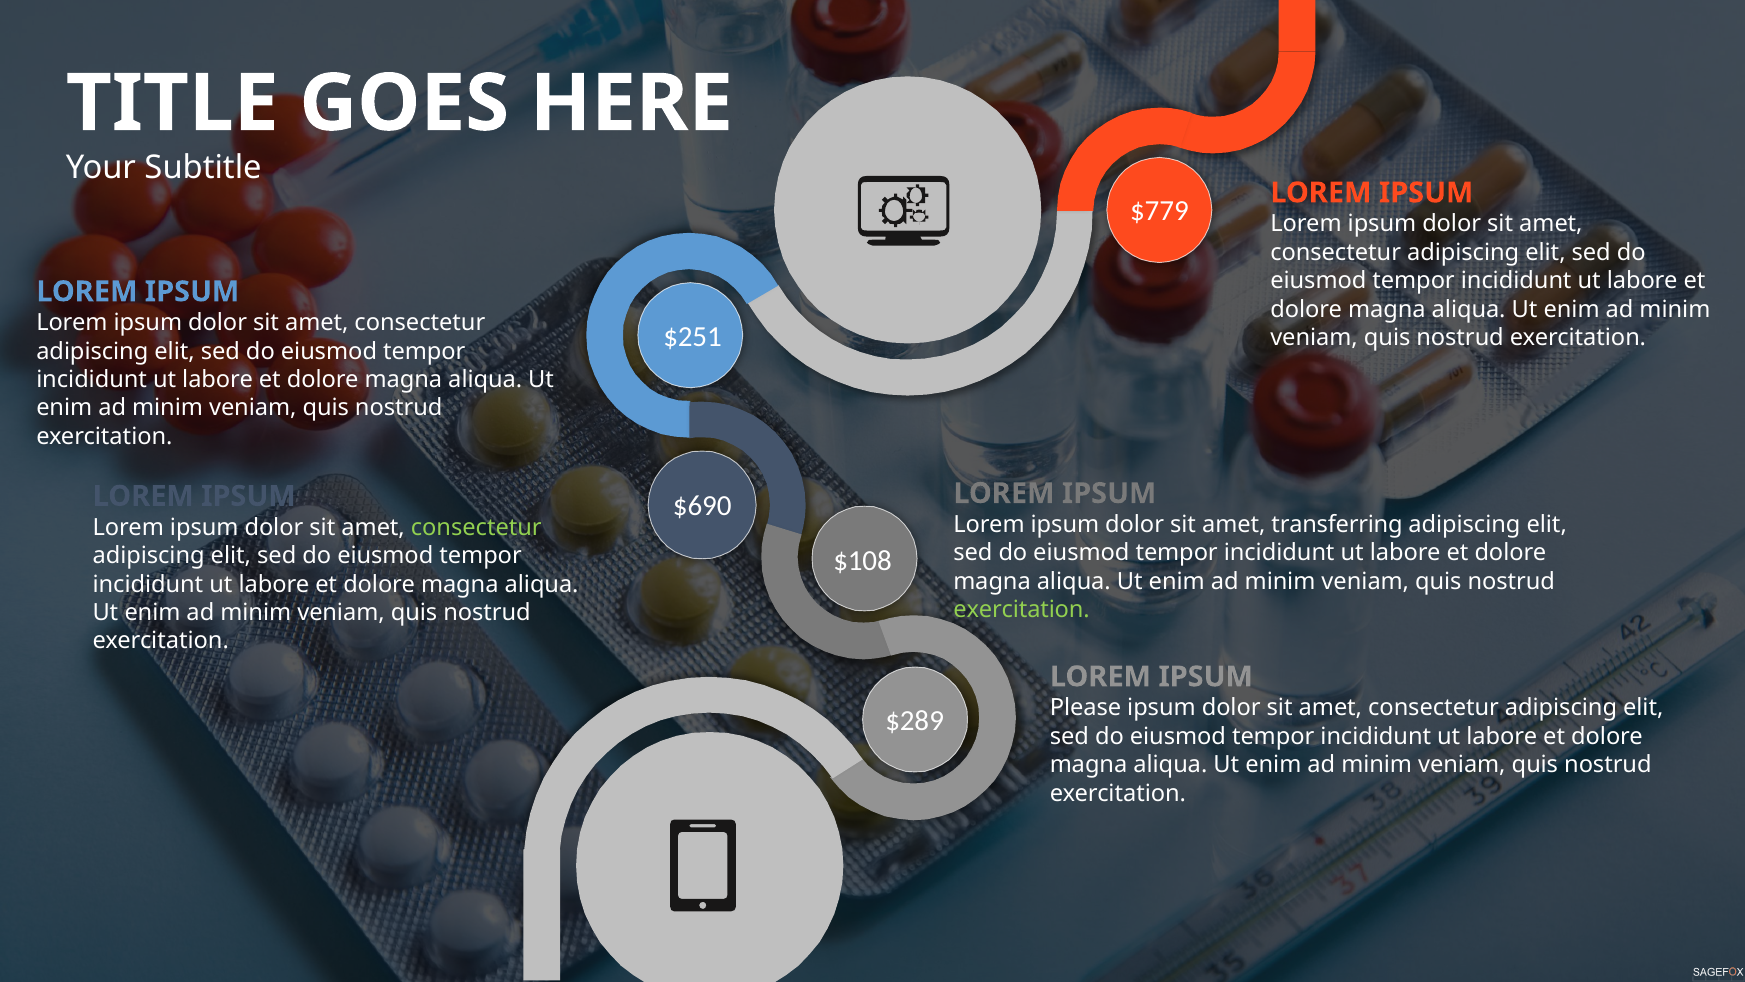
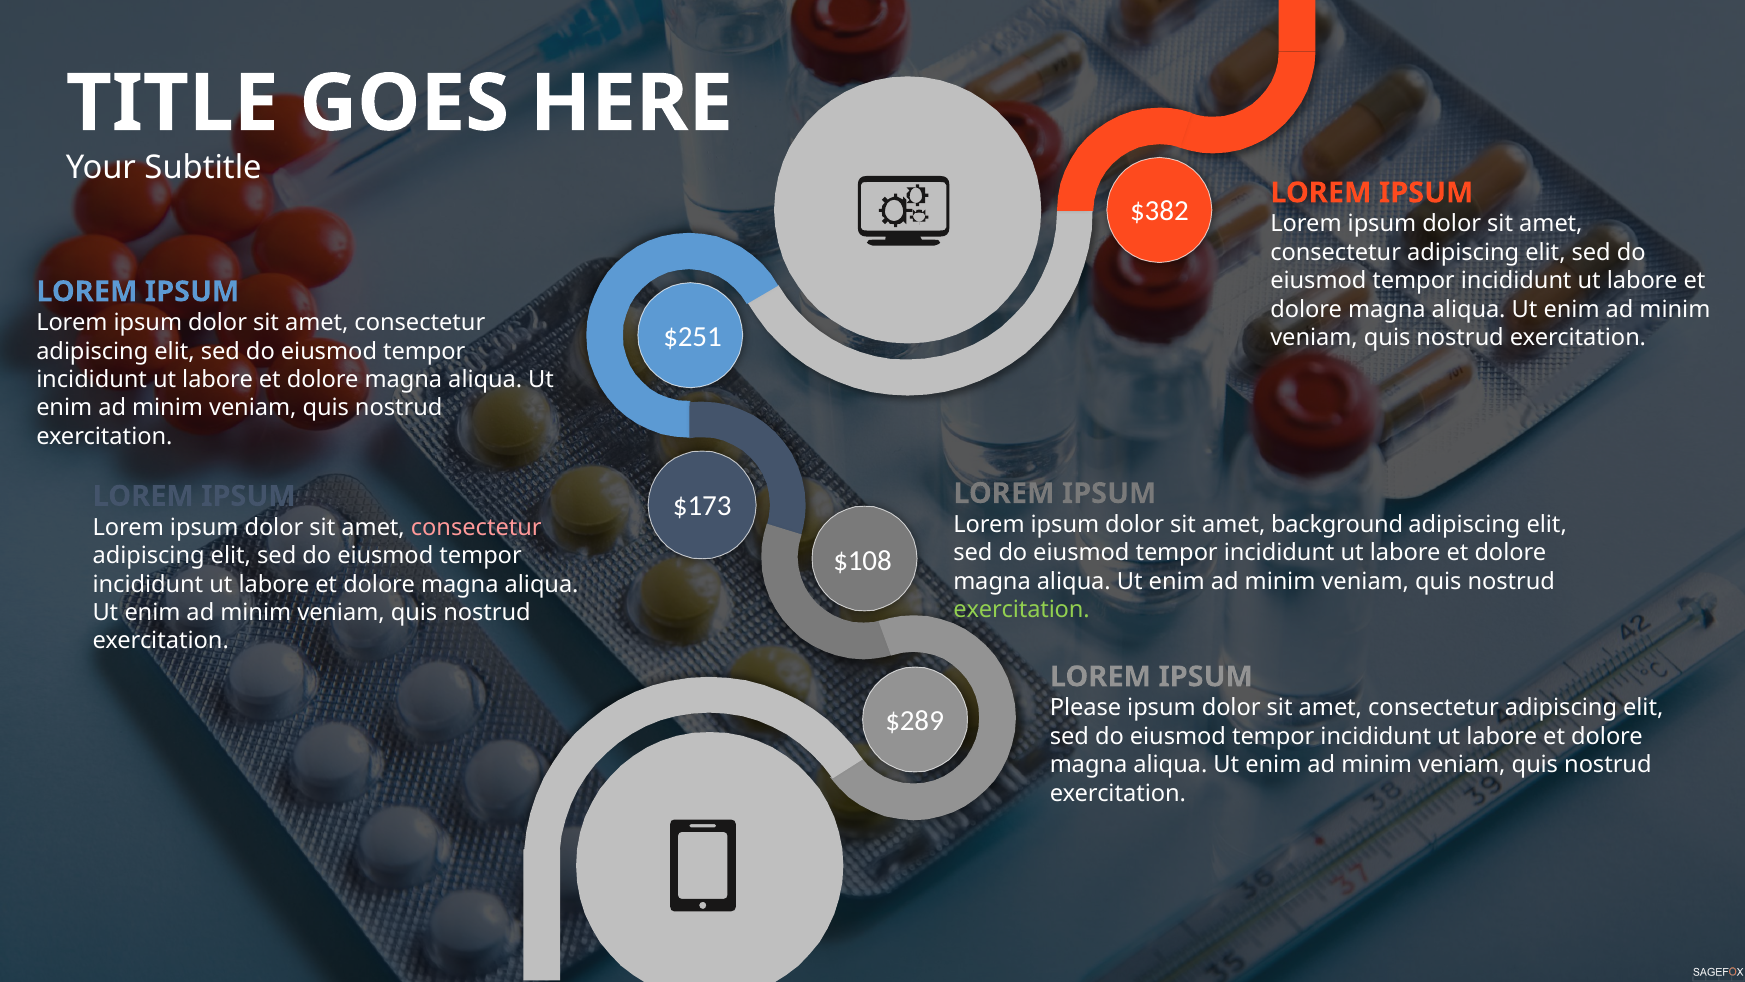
$779: $779 -> $382 (1159, 211)
$690: $690 -> $173 (702, 506)
transferring: transferring -> background (1337, 524)
consectetur colour: light green -> pink (476, 527)
